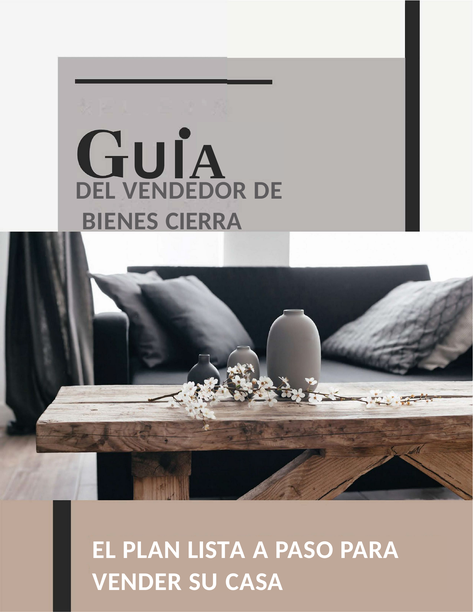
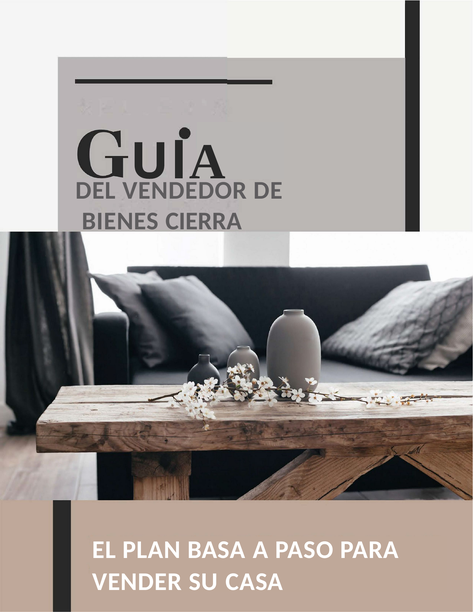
LISTA: LISTA -> BASA (216, 550)
